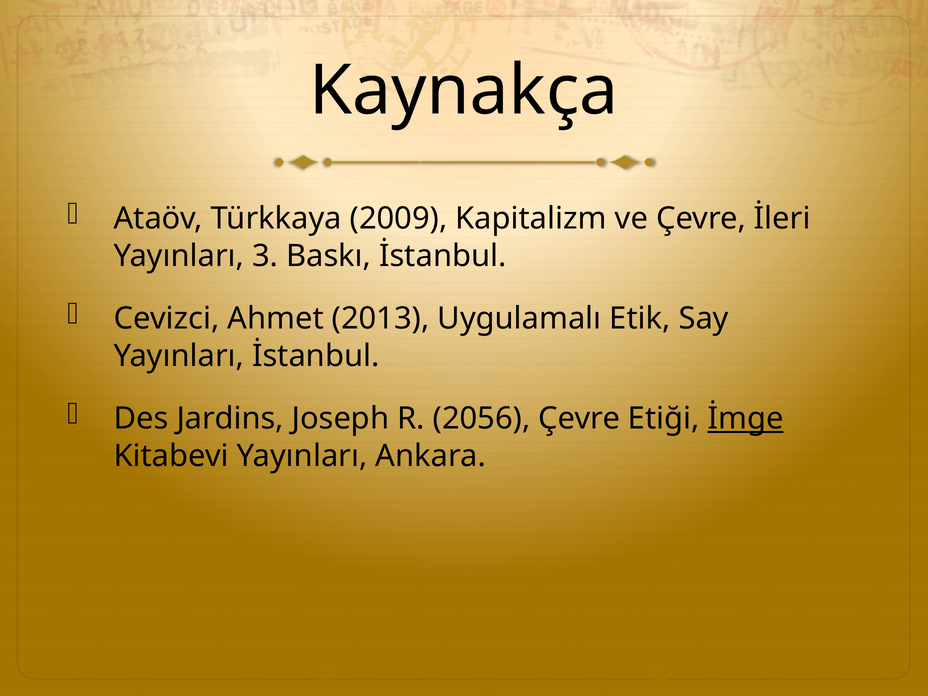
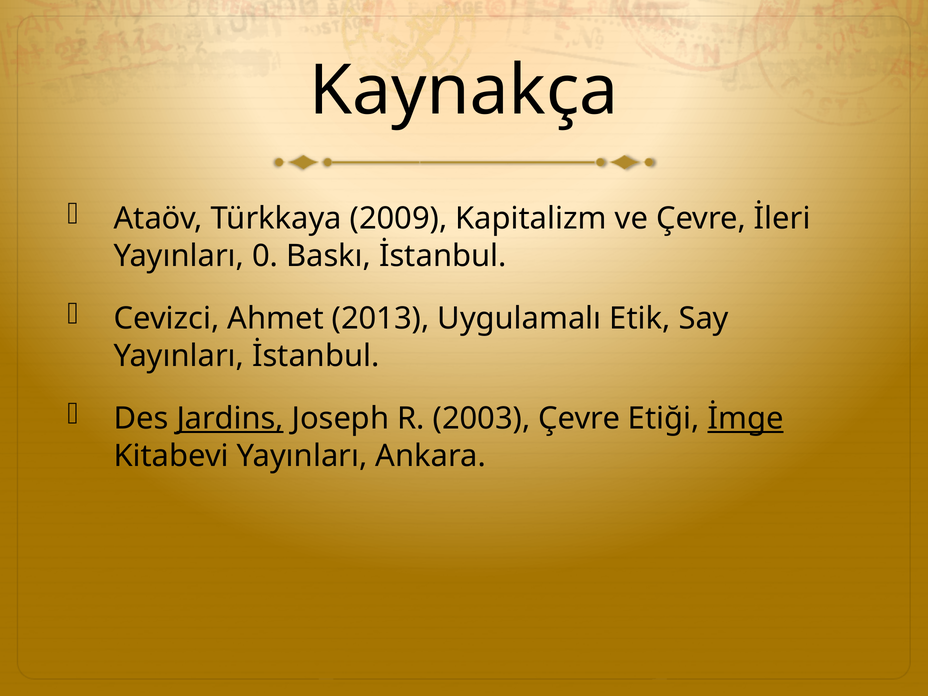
3: 3 -> 0 (265, 256)
Jardins underline: none -> present (230, 419)
2056: 2056 -> 2003 (482, 419)
